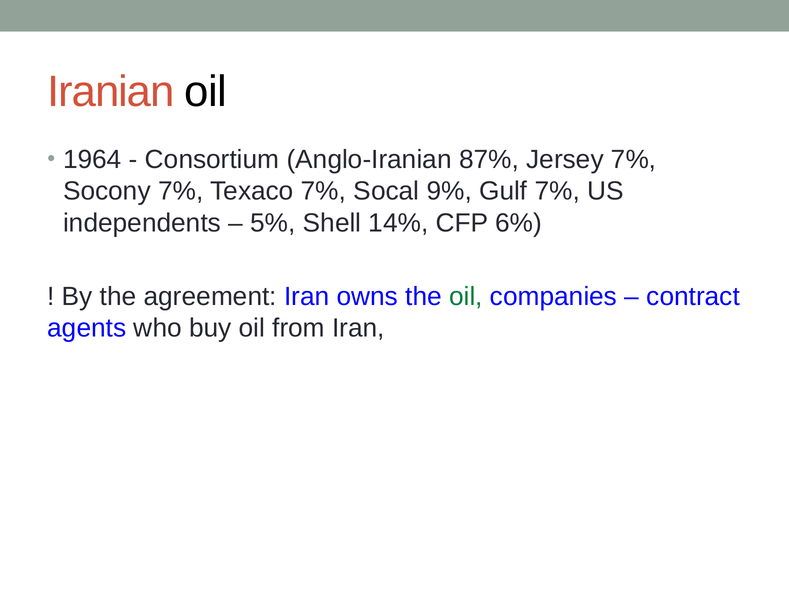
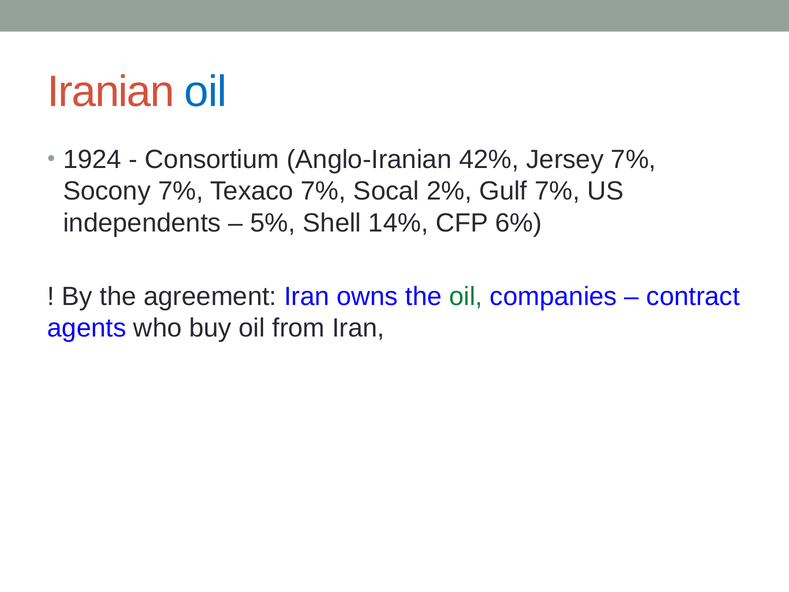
oil colour: black -> blue (206, 92)
1964: 1964 -> 1924 (92, 160)
87%: 87% -> 42% (489, 160)
9%: 9% -> 2% (449, 191)
